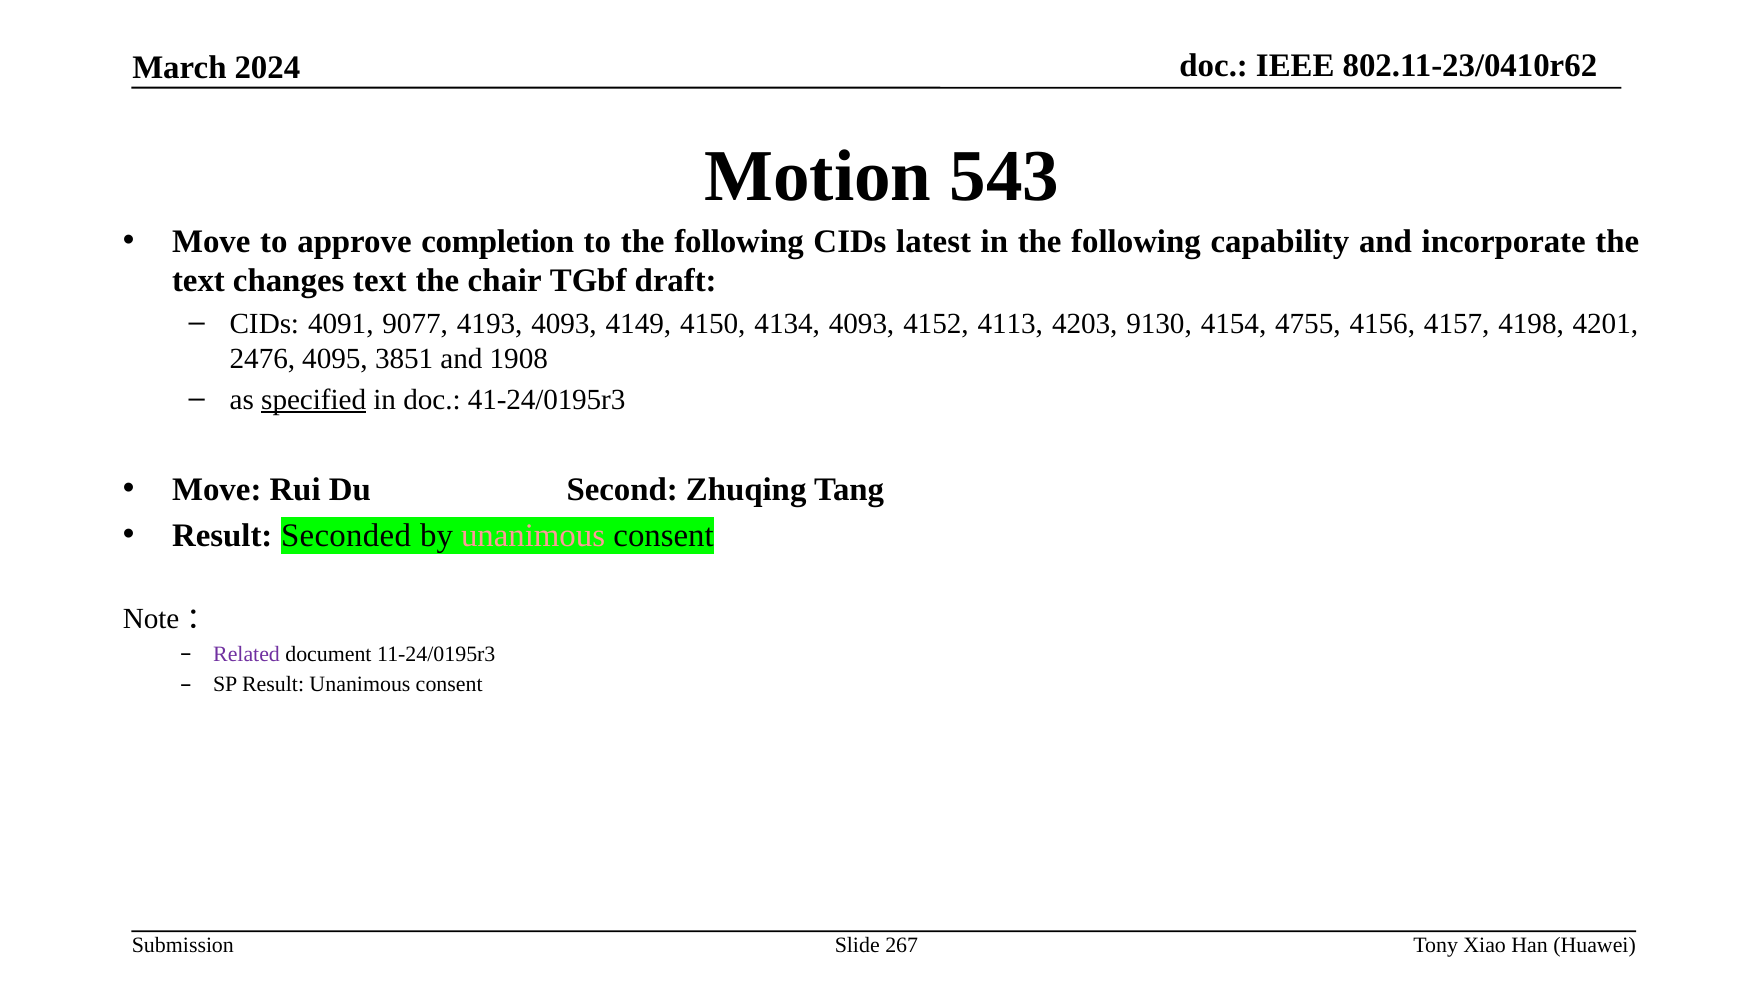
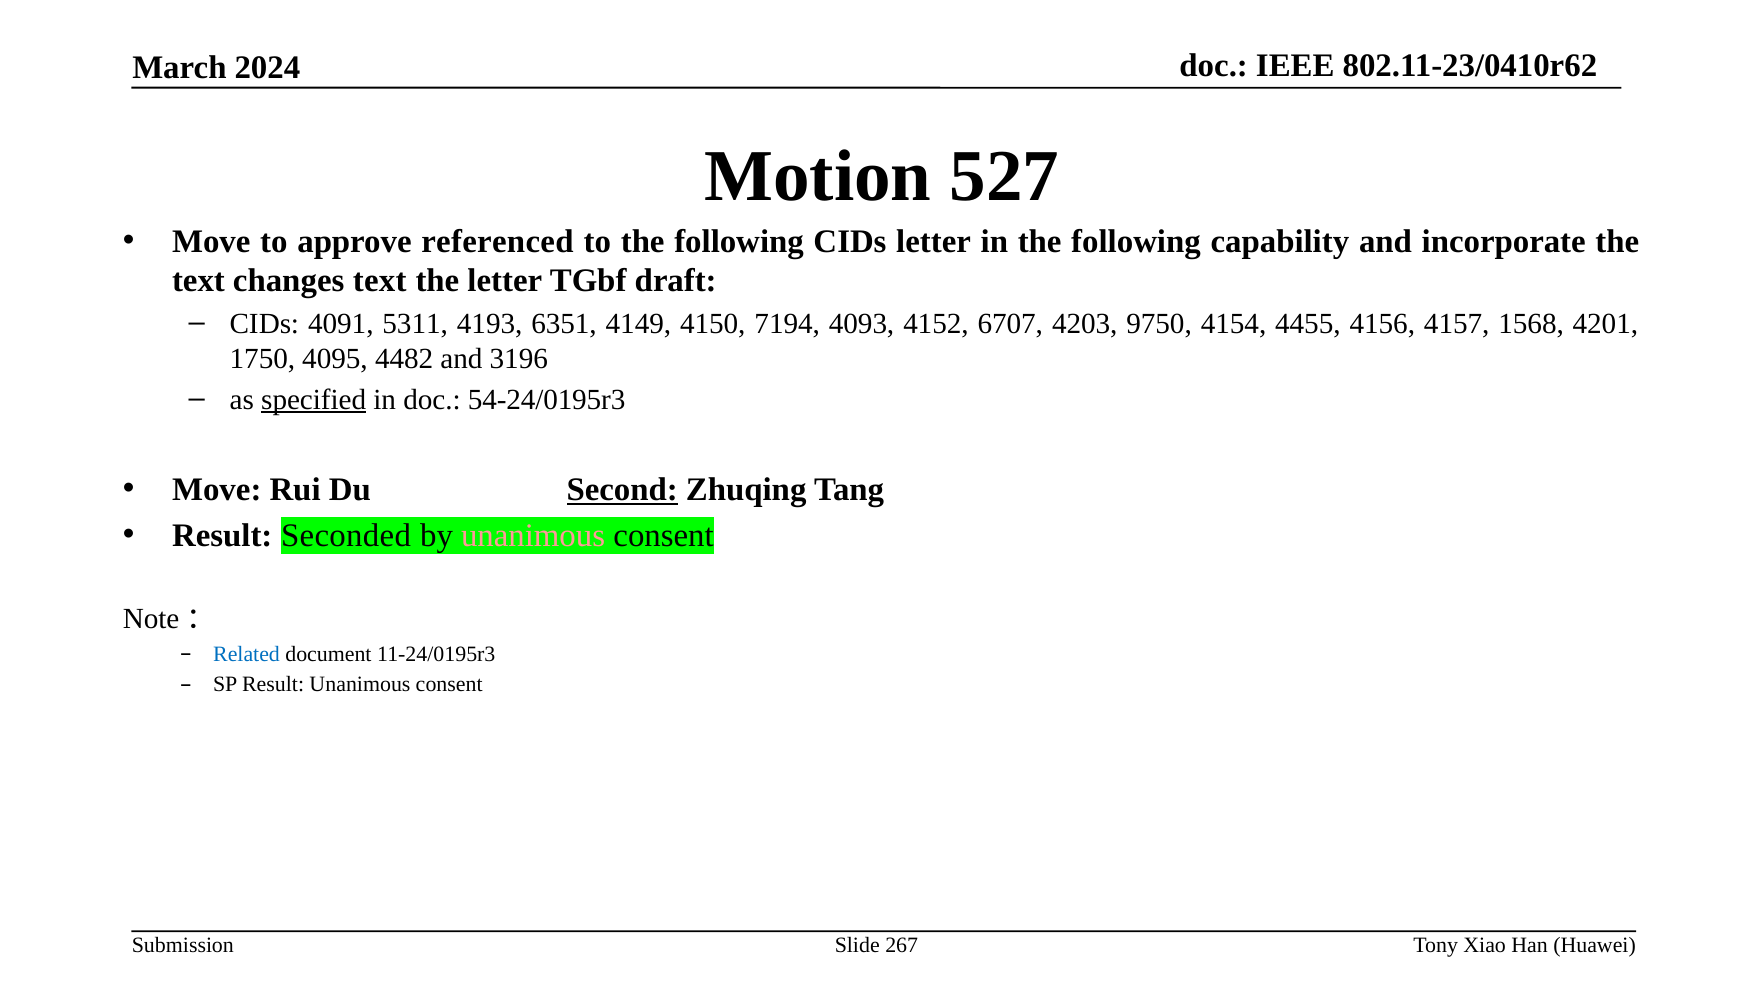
543: 543 -> 527 (1004, 176)
completion: completion -> referenced (497, 241)
CIDs latest: latest -> letter (934, 241)
the chair: chair -> letter (505, 281)
9077: 9077 -> 5311 (415, 324)
4193 4093: 4093 -> 6351 (564, 324)
4134: 4134 -> 7194 (787, 324)
4113: 4113 -> 6707 (1010, 324)
9130: 9130 -> 9750 (1159, 324)
4755: 4755 -> 4455 (1308, 324)
4198: 4198 -> 1568 (1531, 324)
2476: 2476 -> 1750 (262, 359)
3851: 3851 -> 4482 (404, 359)
1908: 1908 -> 3196 (519, 359)
41-24/0195r3: 41-24/0195r3 -> 54-24/0195r3 (547, 399)
Second underline: none -> present (622, 490)
Related colour: purple -> blue (247, 654)
